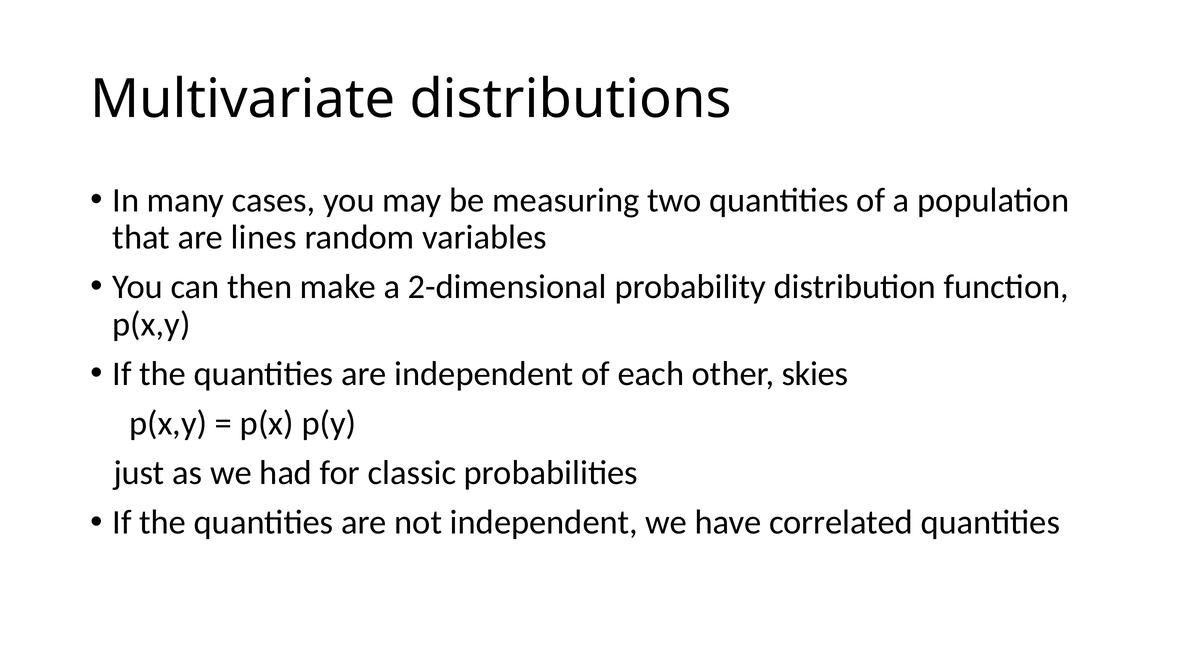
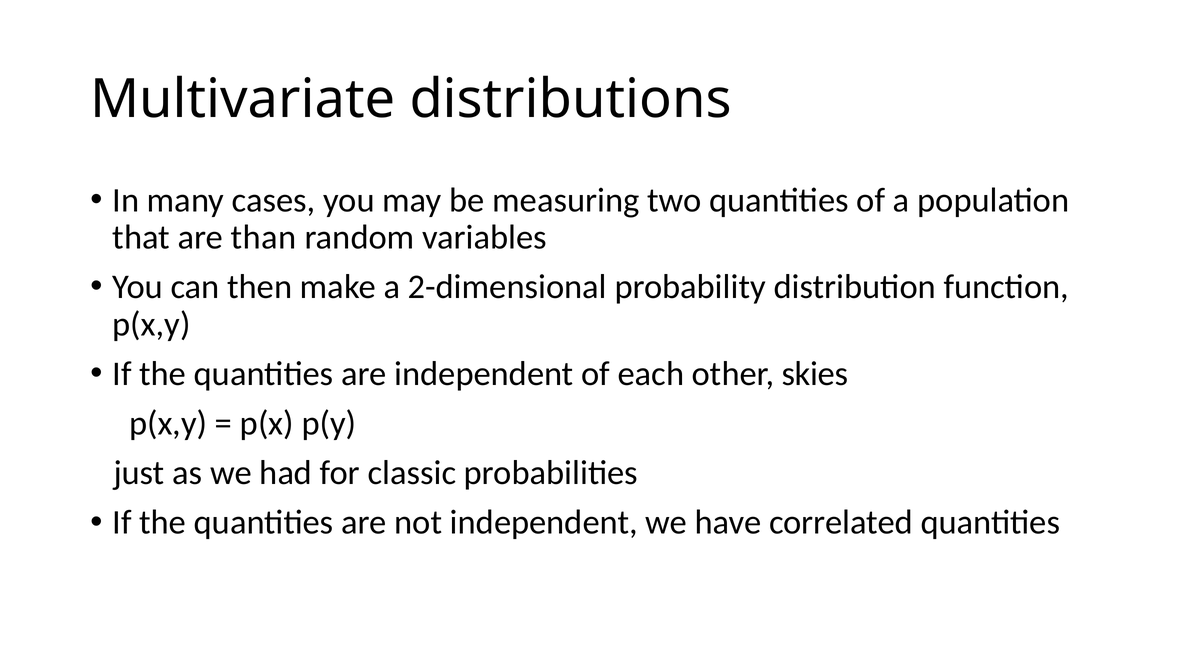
lines: lines -> than (264, 237)
